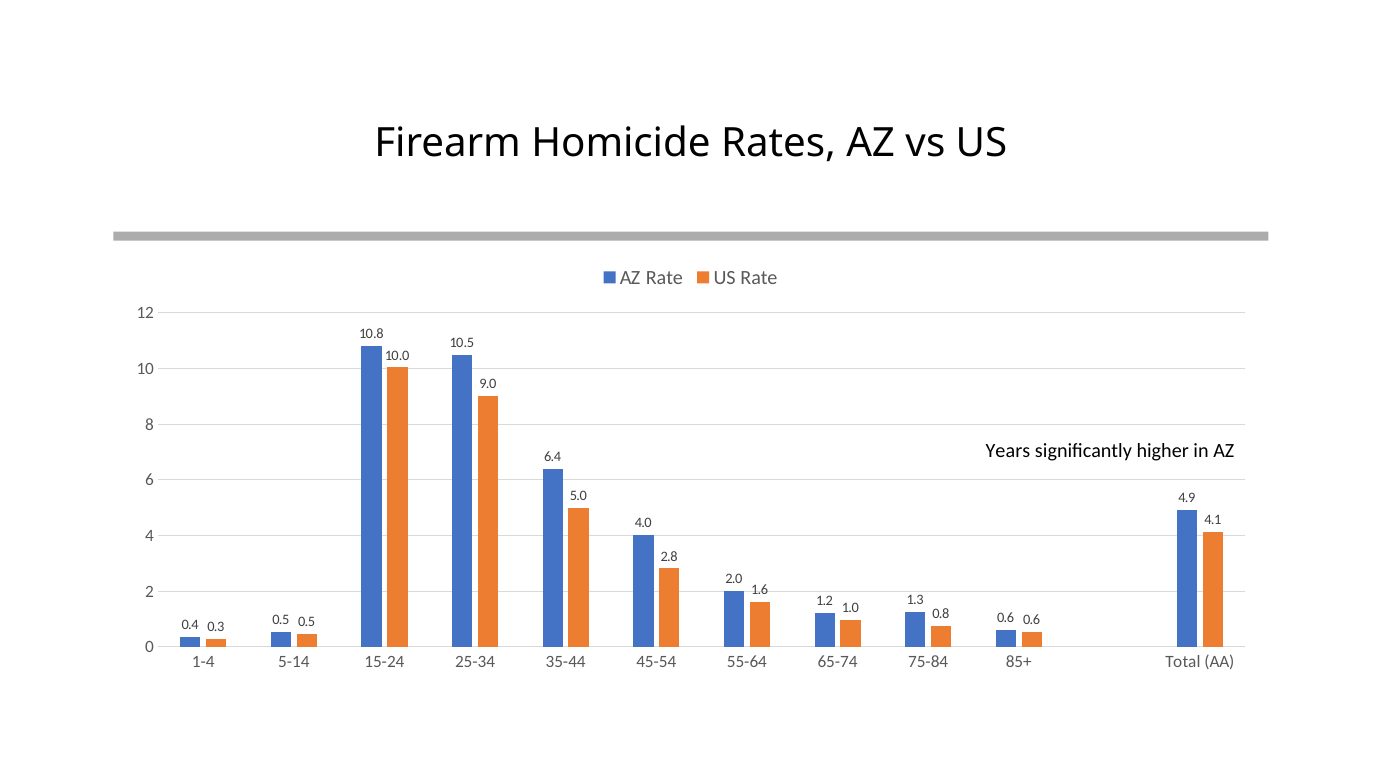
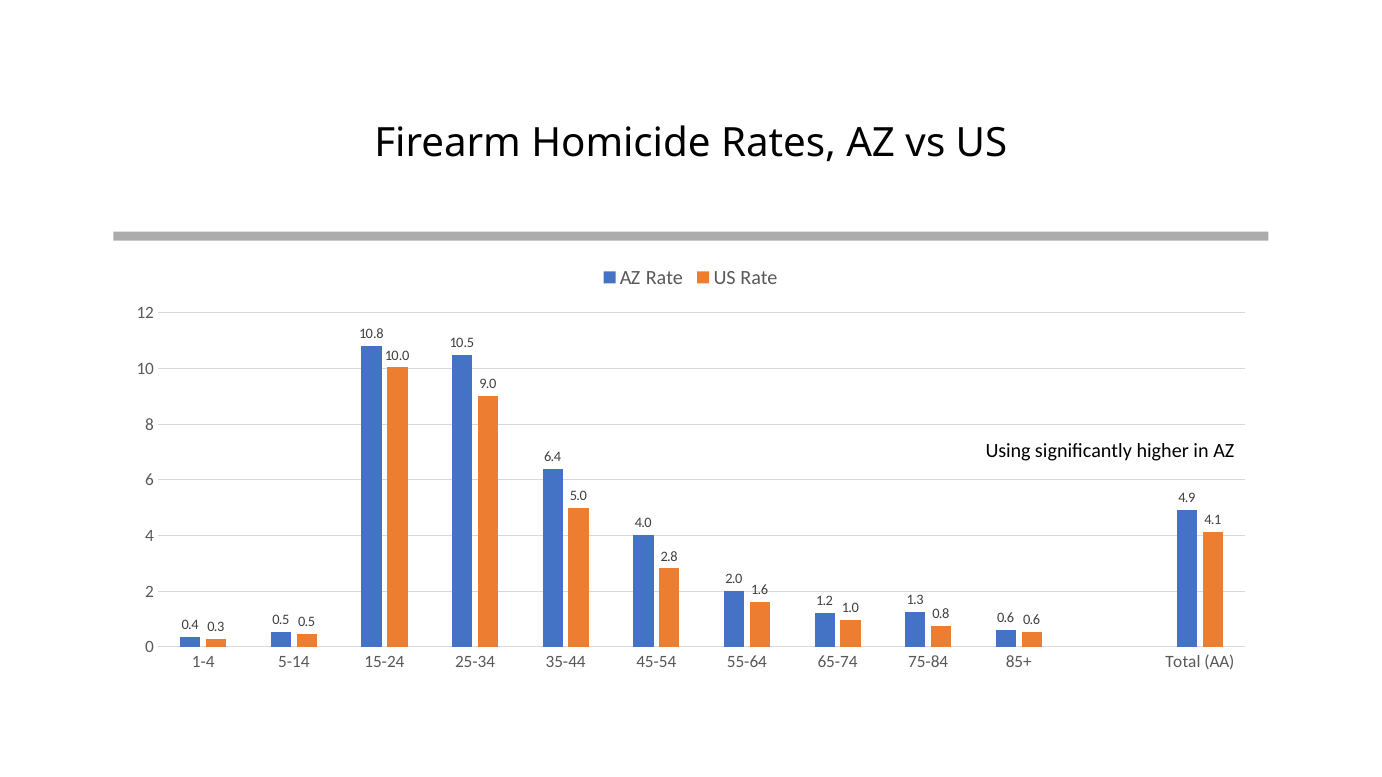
Years: Years -> Using (1008, 451)
